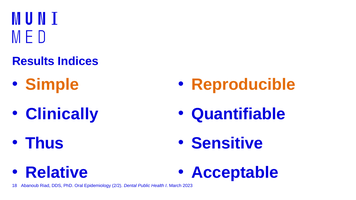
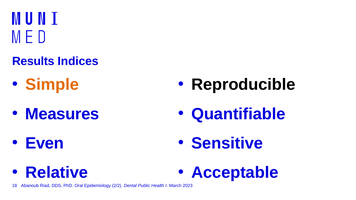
Reproducible colour: orange -> black (243, 85)
Clinically: Clinically -> Measures (62, 114)
Thus: Thus -> Even (45, 143)
